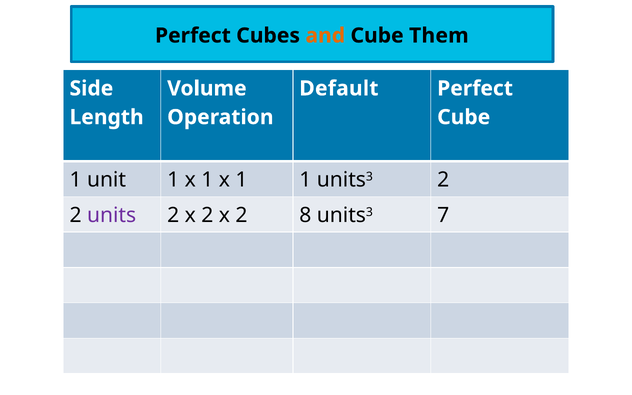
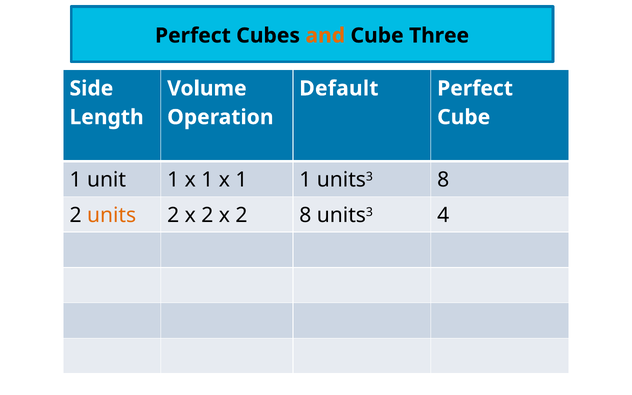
Them: Them -> Three (439, 36)
units3 2: 2 -> 8 (443, 180)
units colour: purple -> orange (112, 215)
7: 7 -> 4 (443, 215)
